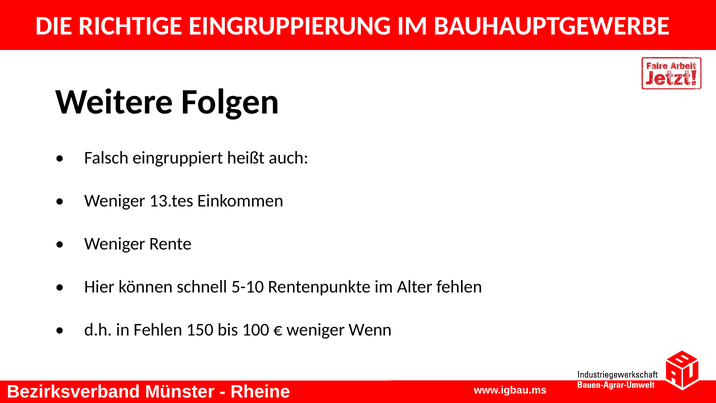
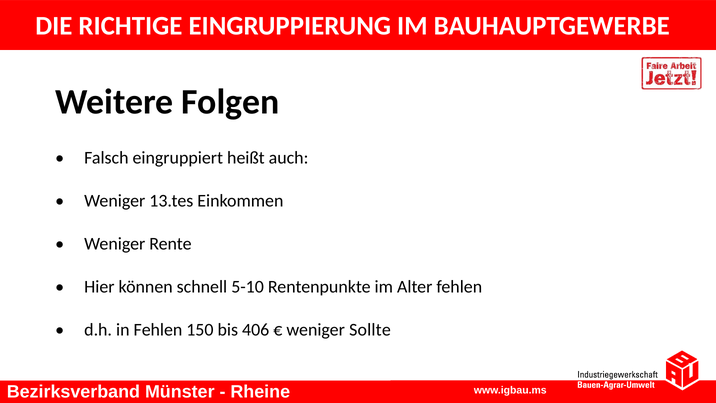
100: 100 -> 406 (256, 330)
Wenn: Wenn -> Sollte (370, 330)
